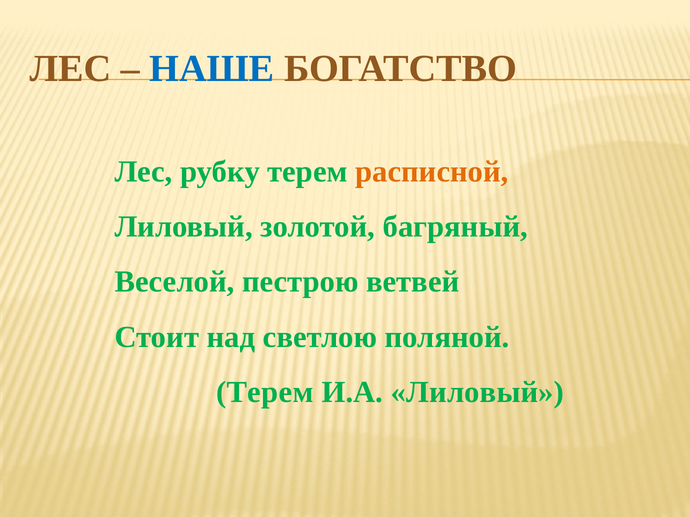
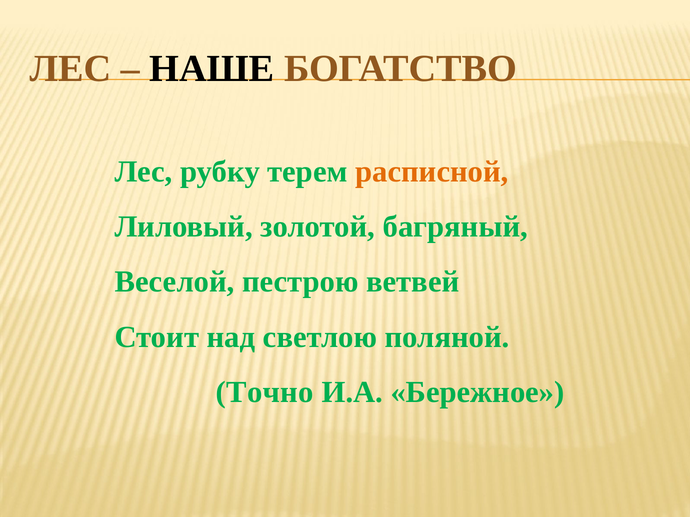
НАШЕ colour: blue -> black (212, 69)
Терем: Терем -> Точно (265, 392)
И.А Лиловый: Лиловый -> Бережное (478, 392)
